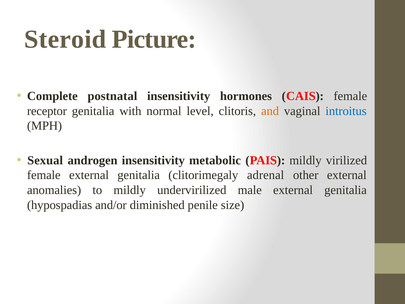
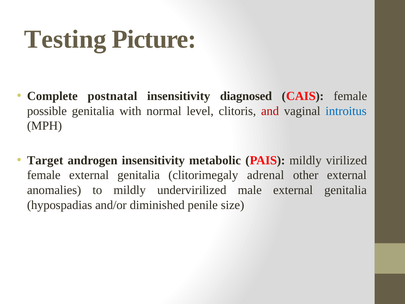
Steroid: Steroid -> Testing (65, 39)
hormones: hormones -> diagnosed (246, 96)
receptor: receptor -> possible (47, 111)
and colour: orange -> red (270, 111)
Sexual: Sexual -> Target (45, 160)
